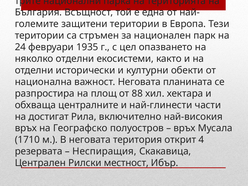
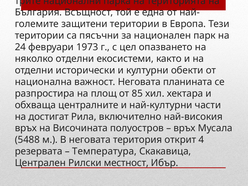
стръмен: стръмен -> пясъчни (99, 36)
1935: 1935 -> 1973 (87, 47)
88: 88 -> 85 (137, 93)
най-глинести: най-глинести -> най-културни (161, 105)
Географско: Географско -> Височината (80, 128)
1710: 1710 -> 5488 (27, 140)
Неспиращия: Неспиращия -> Температура (104, 151)
